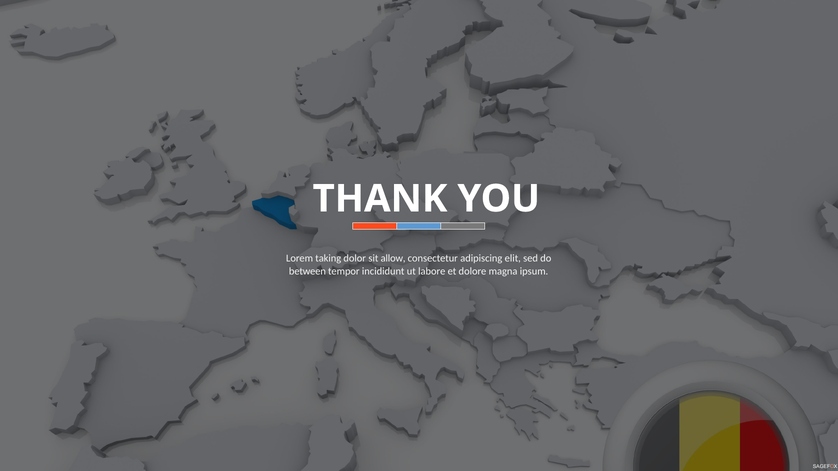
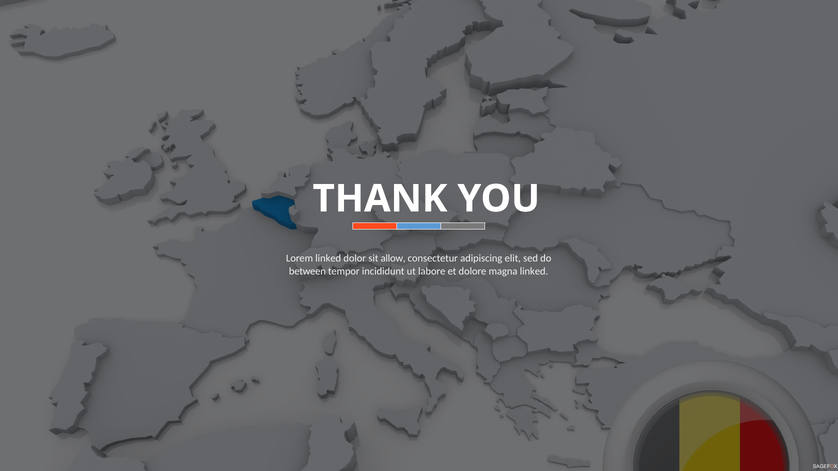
Lorem taking: taking -> linked (328, 259)
magna ipsum: ipsum -> linked (534, 271)
